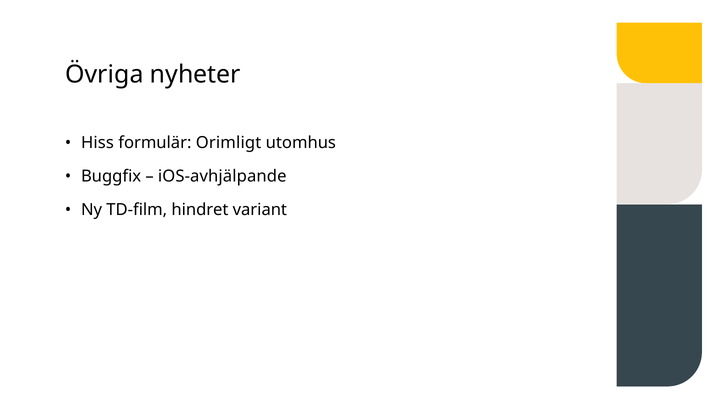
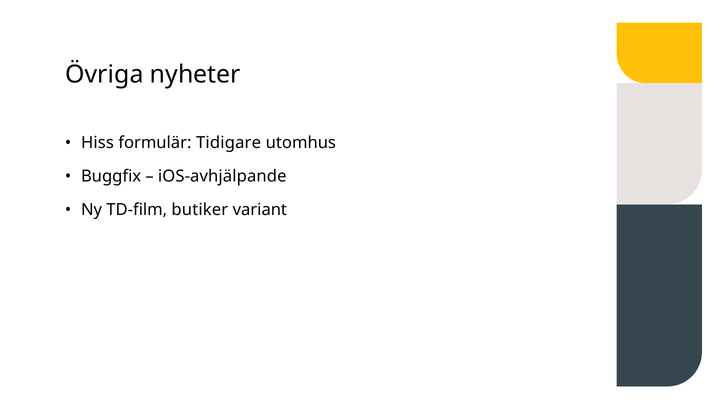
Orimligt: Orimligt -> Tidigare (229, 143)
hindret: hindret -> butiker (200, 210)
